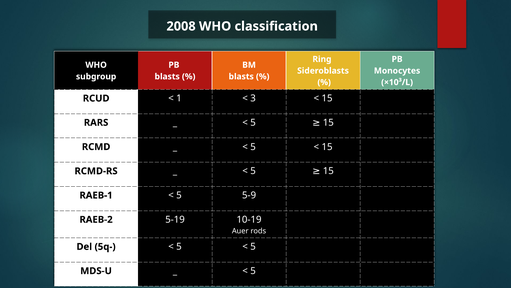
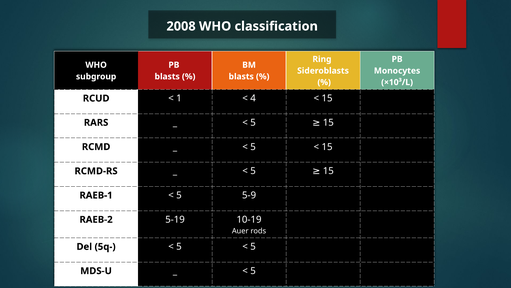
3: 3 -> 4 (253, 98)
